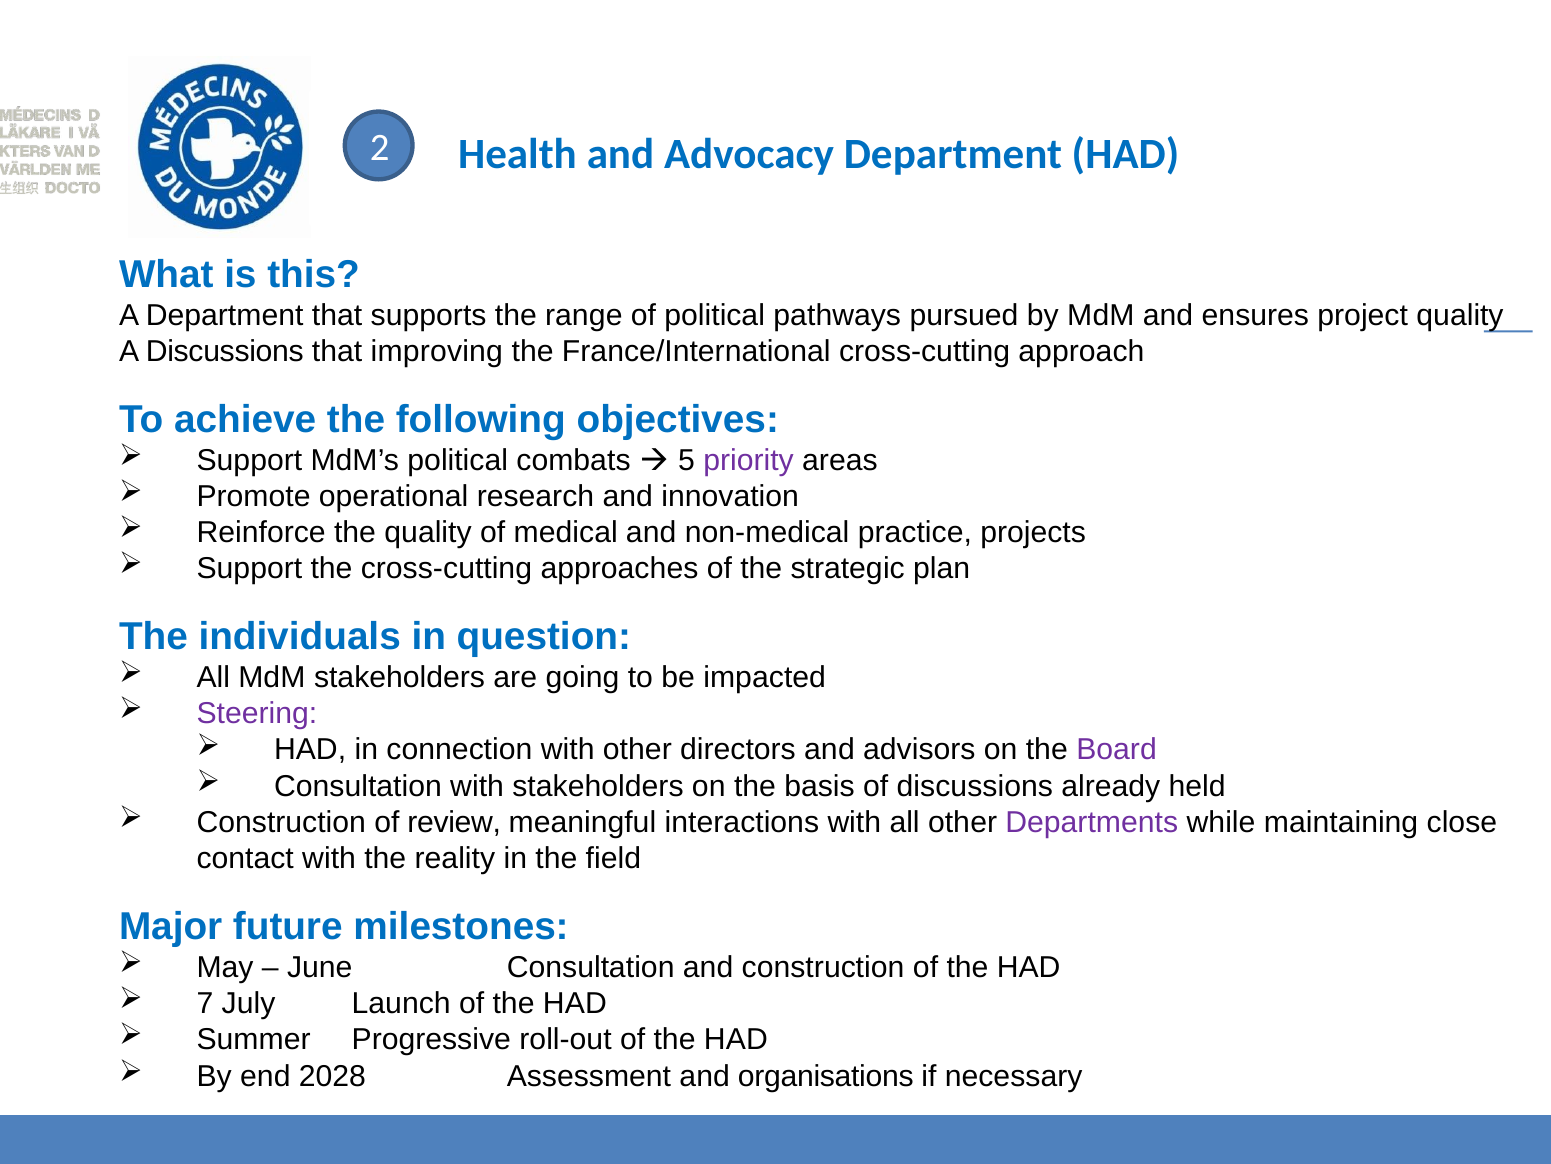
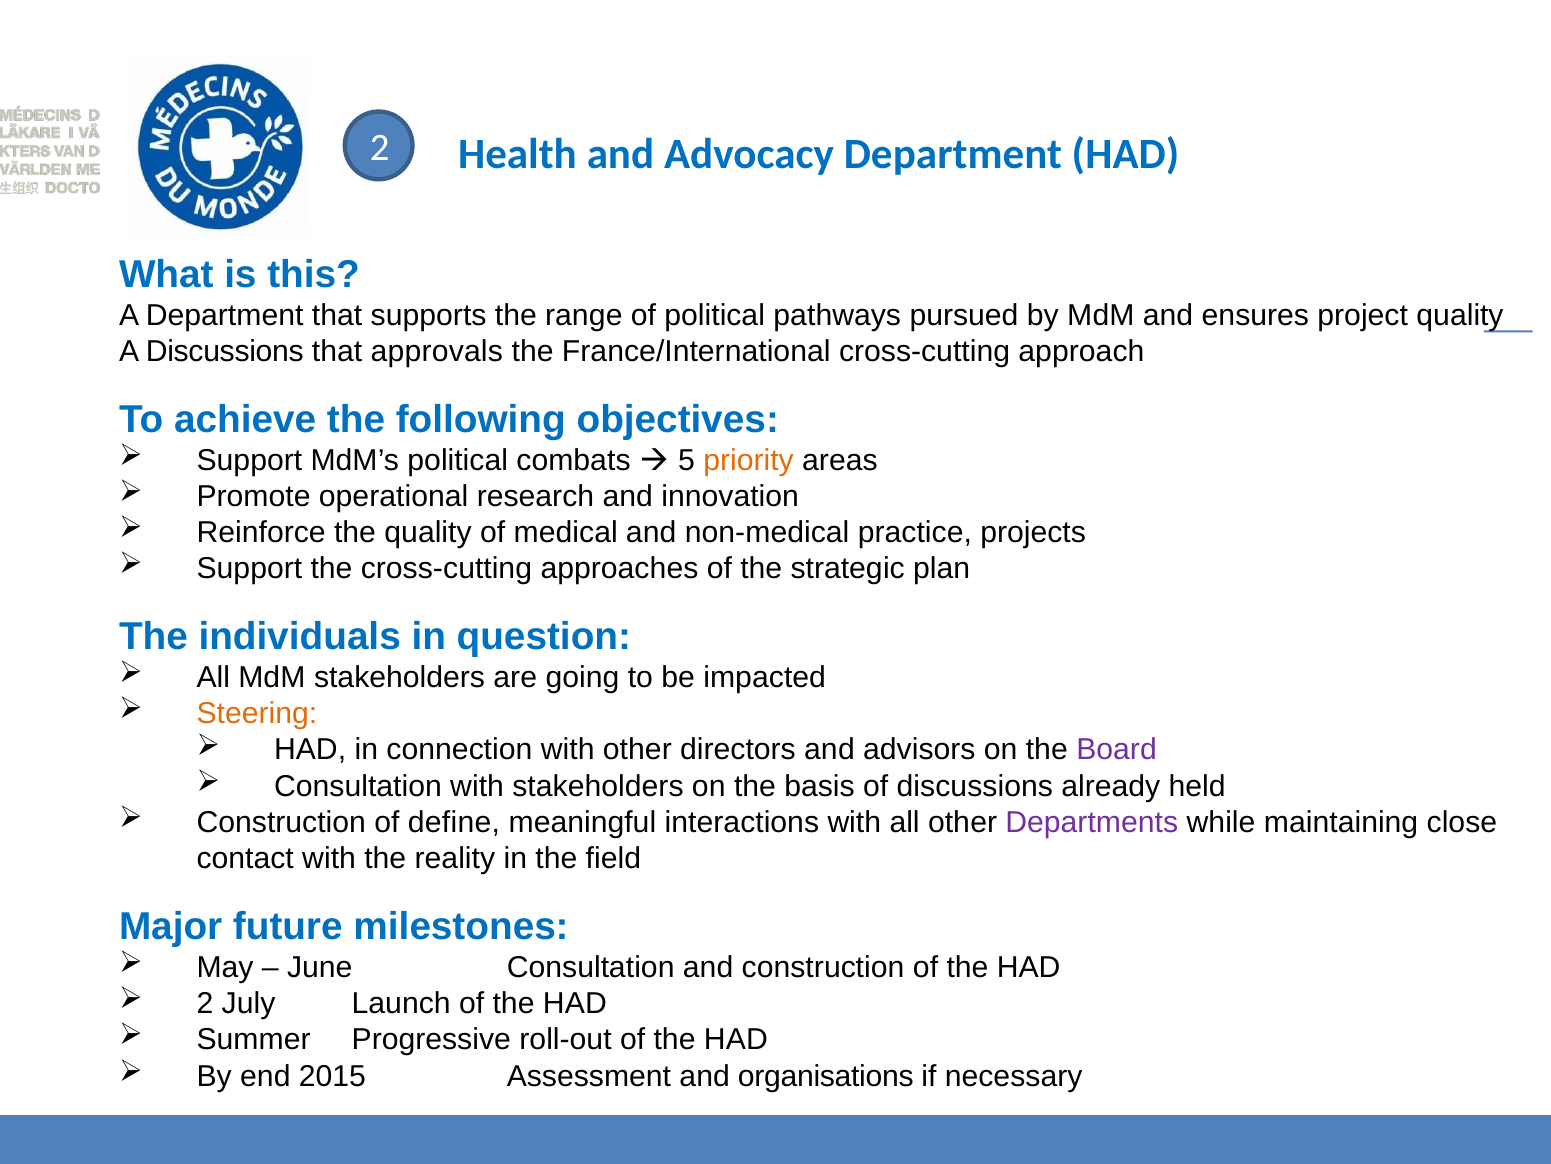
improving: improving -> approvals (437, 351)
priority colour: purple -> orange (749, 460)
Steering colour: purple -> orange (257, 713)
review: review -> define (454, 822)
7: 7 -> 2 (205, 1003)
2028: 2028 -> 2015 (332, 1075)
